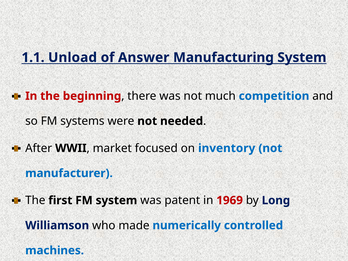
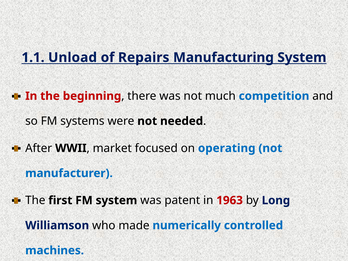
Answer: Answer -> Repairs (144, 57)
inventory: inventory -> operating (227, 148)
1969: 1969 -> 1963 (230, 200)
